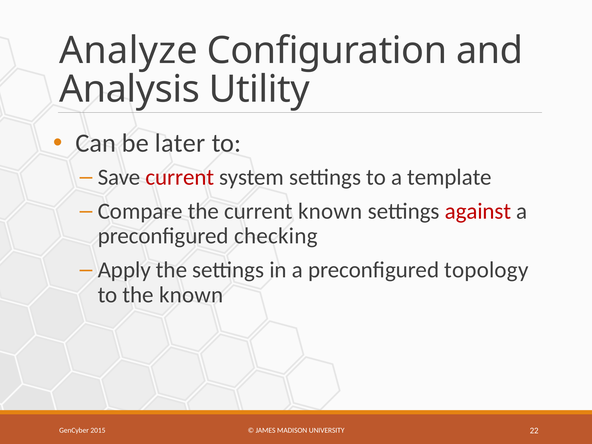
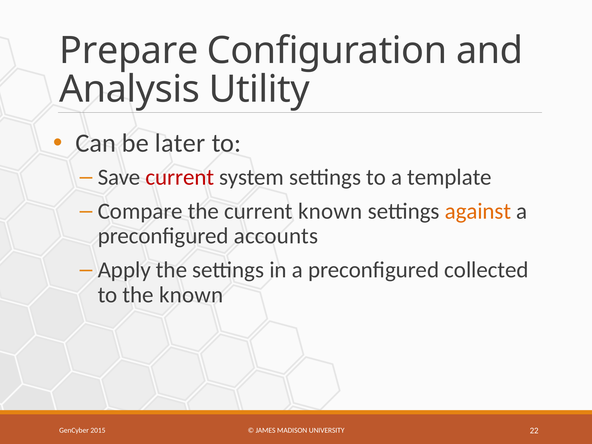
Analyze: Analyze -> Prepare (129, 51)
against colour: red -> orange (478, 211)
checking: checking -> accounts (276, 236)
topology: topology -> collected (486, 270)
